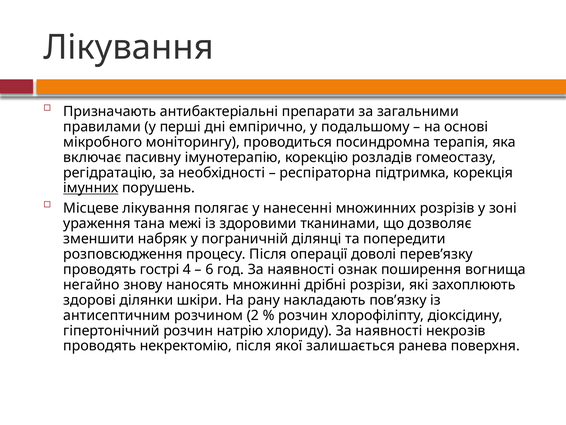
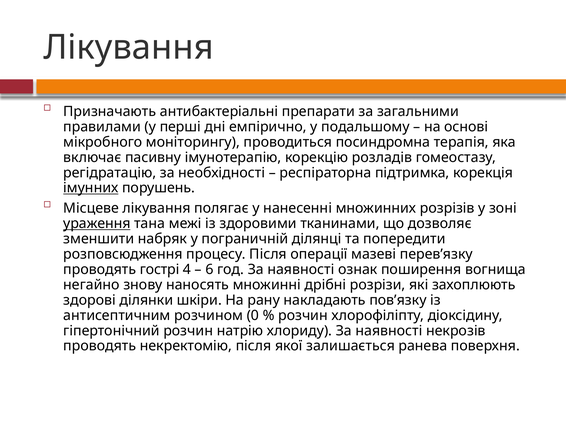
ураження underline: none -> present (97, 223)
доволі: доволі -> мазеві (374, 254)
2: 2 -> 0 (253, 315)
